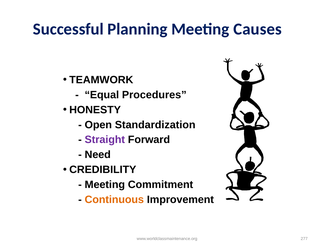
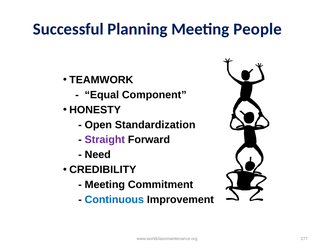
Causes: Causes -> People (258, 29)
Procedures: Procedures -> Component (154, 95)
Continuous colour: orange -> blue (114, 200)
